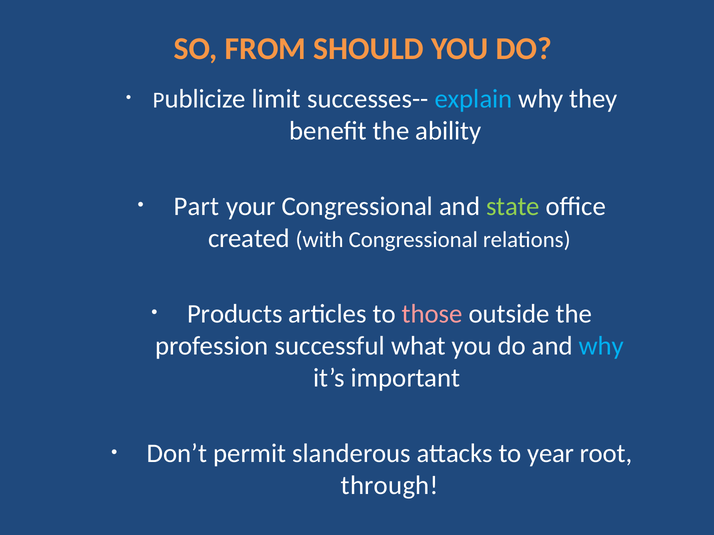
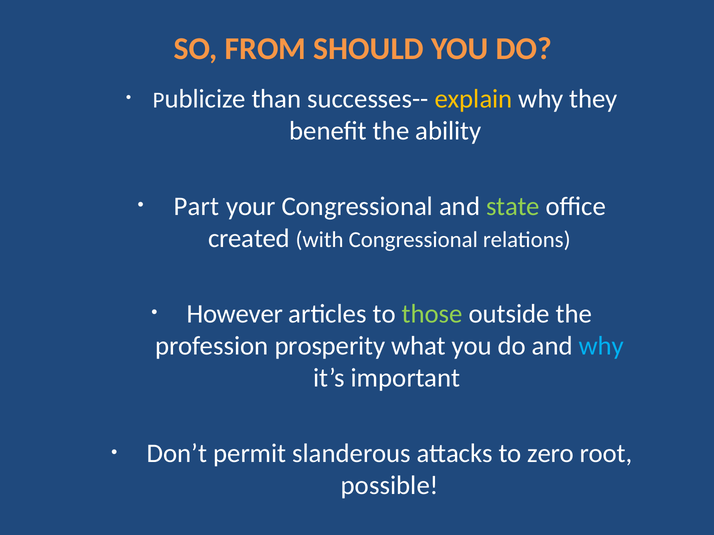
limit: limit -> than (276, 99)
explain colour: light blue -> yellow (474, 99)
Products: Products -> However (235, 314)
those colour: pink -> light green (432, 314)
successful: successful -> prosperity (330, 346)
year: year -> zero (551, 454)
through: through -> possible (390, 486)
